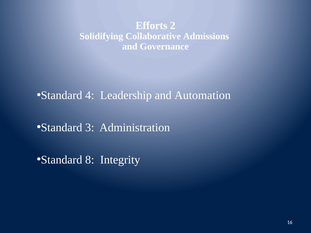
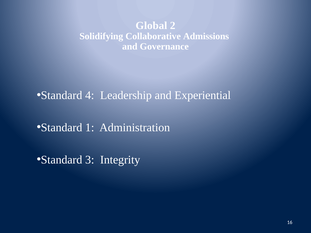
Efforts: Efforts -> Global (151, 26)
Automation: Automation -> Experiential (203, 95)
3: 3 -> 1 (90, 128)
8: 8 -> 3 (90, 160)
